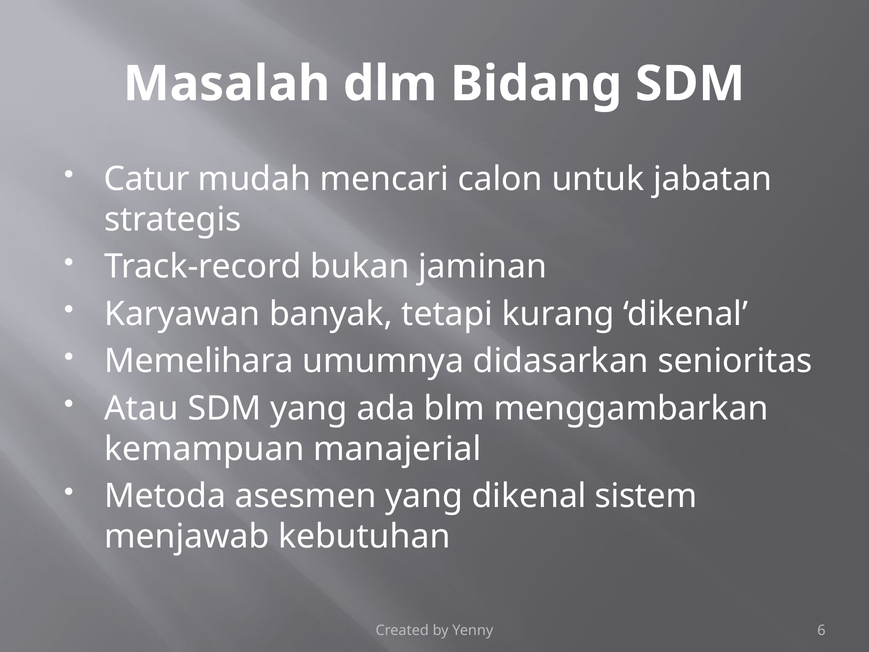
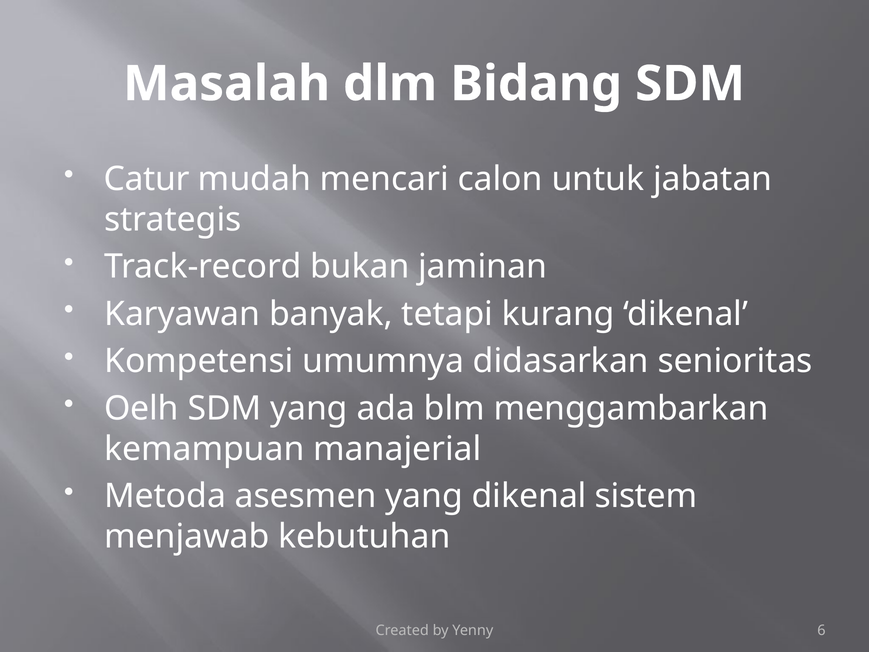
Memelihara: Memelihara -> Kompetensi (199, 361)
Atau: Atau -> Oelh (142, 408)
